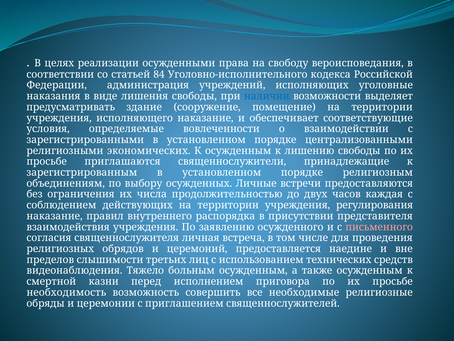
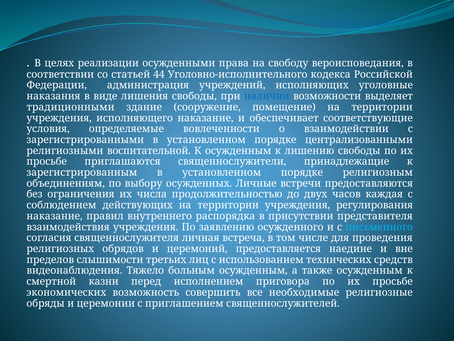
84: 84 -> 44 (159, 74)
предусматривать: предусматривать -> традиционными (71, 107)
экономических: экономических -> воспитательной (149, 150)
письменного colour: pink -> light blue (379, 227)
необходимость: необходимость -> экономических (66, 292)
